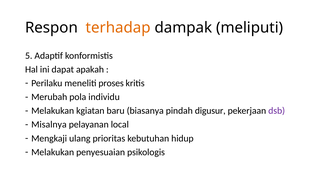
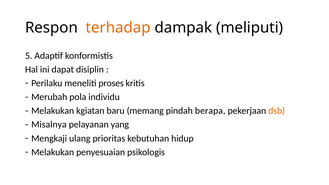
apakah: apakah -> disiplin (90, 69)
biasanya: biasanya -> memang (145, 111)
digusur: digusur -> berapa (210, 111)
dsb colour: purple -> orange (277, 111)
local: local -> yang (120, 125)
